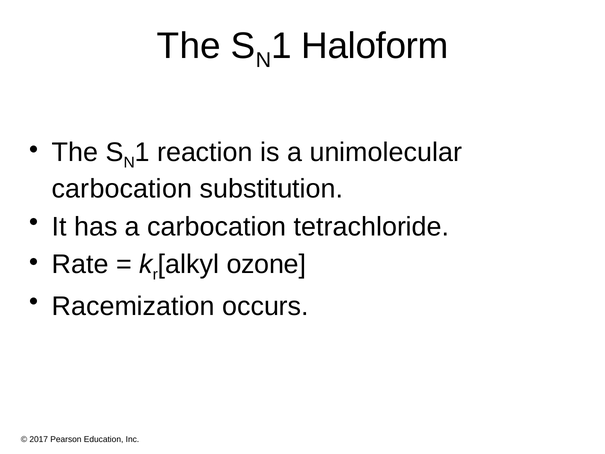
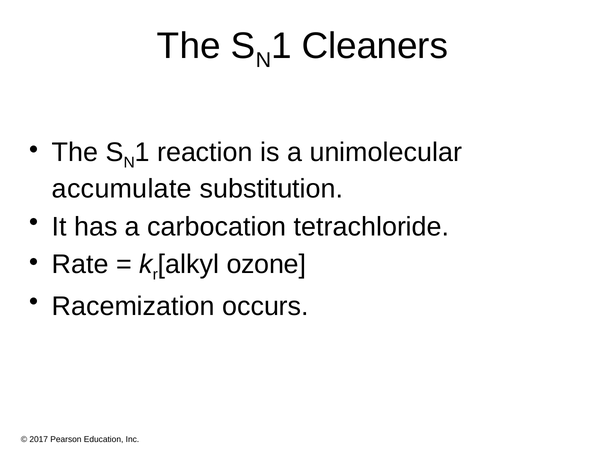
Haloform: Haloform -> Cleaners (375, 46)
carbocation: carbocation -> accumulate (122, 189)
